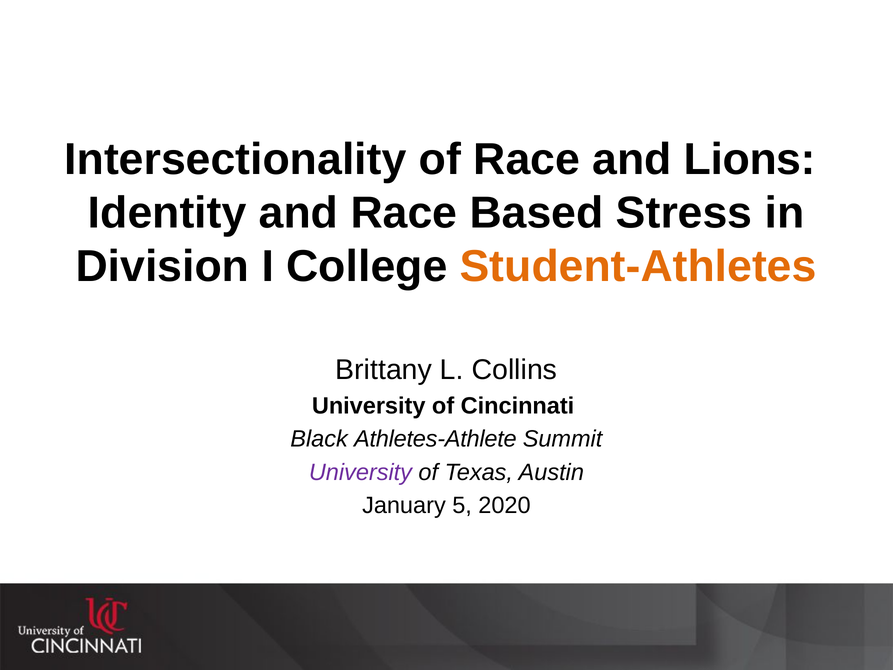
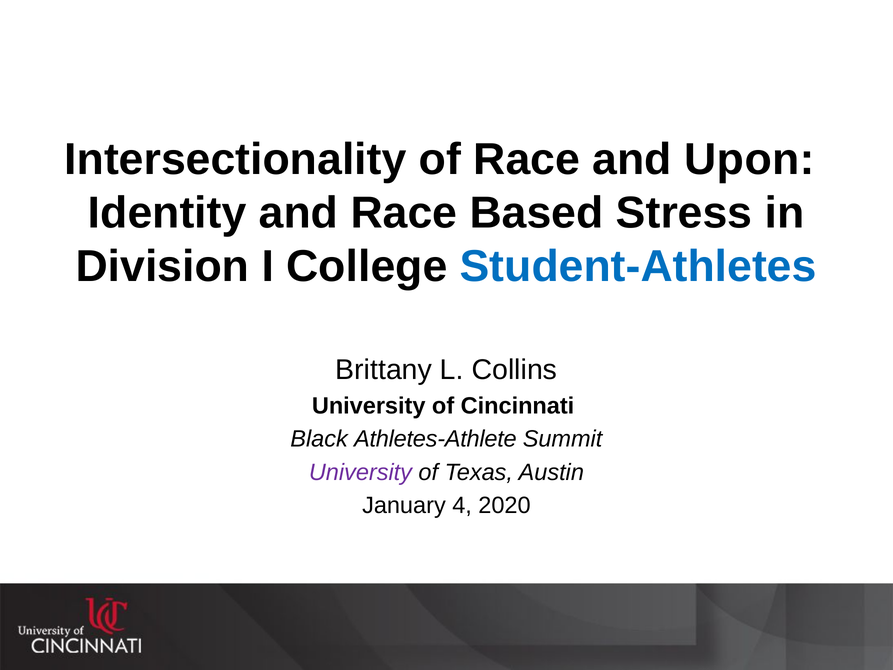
Lions: Lions -> Upon (749, 159)
Student-Athletes colour: orange -> blue (638, 266)
5: 5 -> 4 (462, 505)
